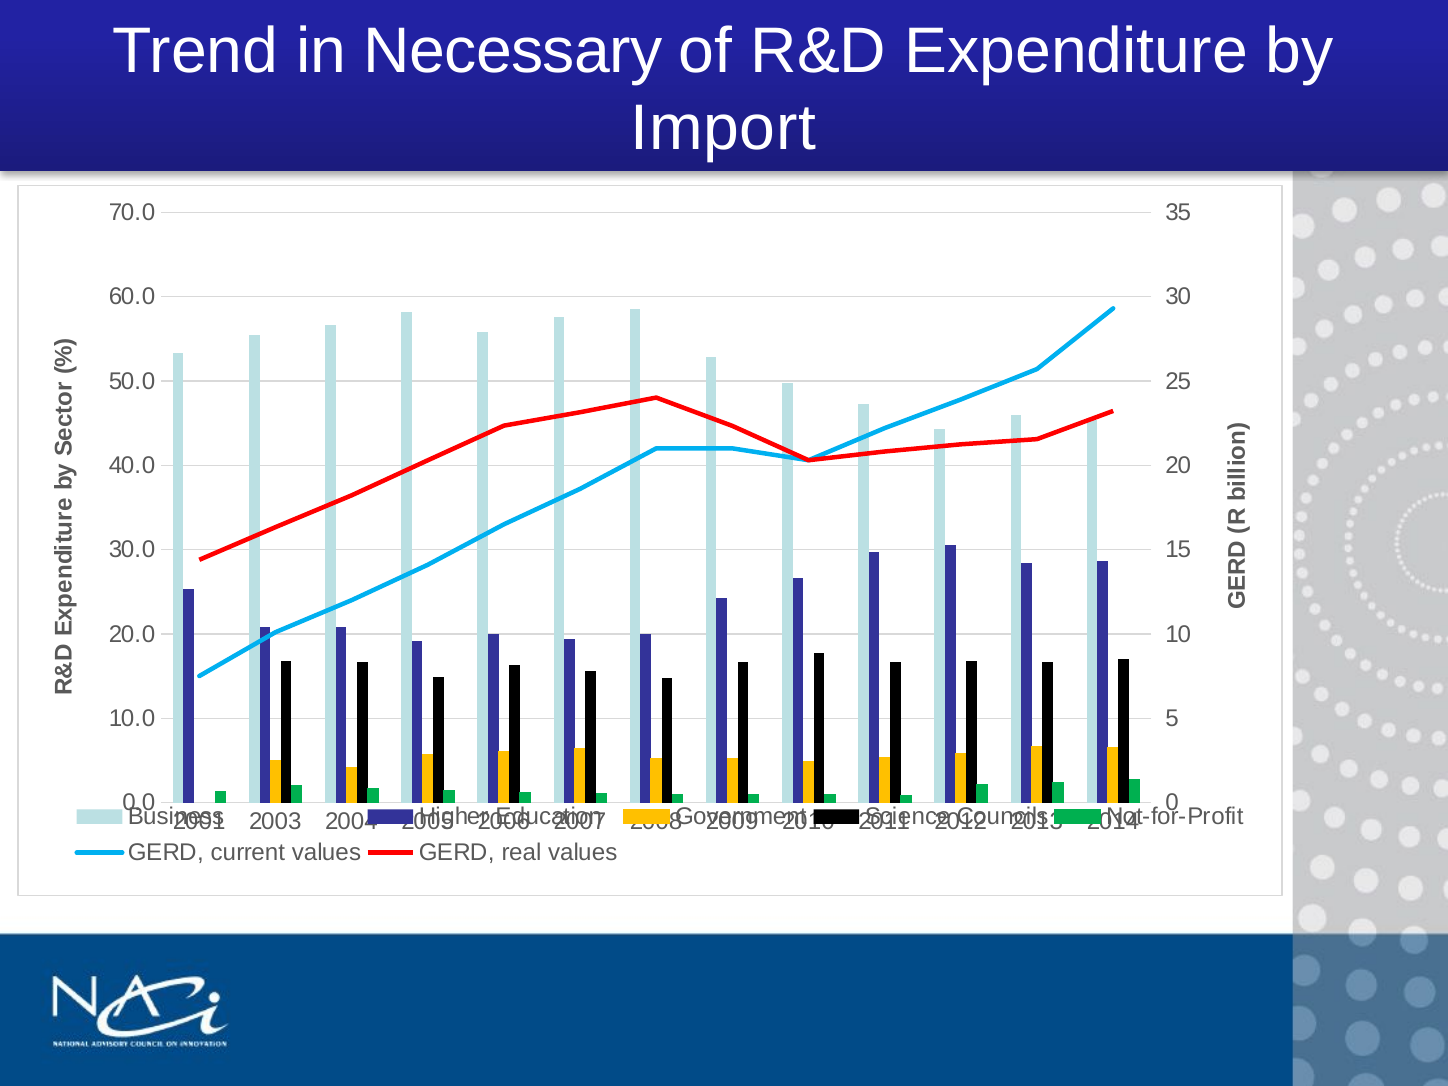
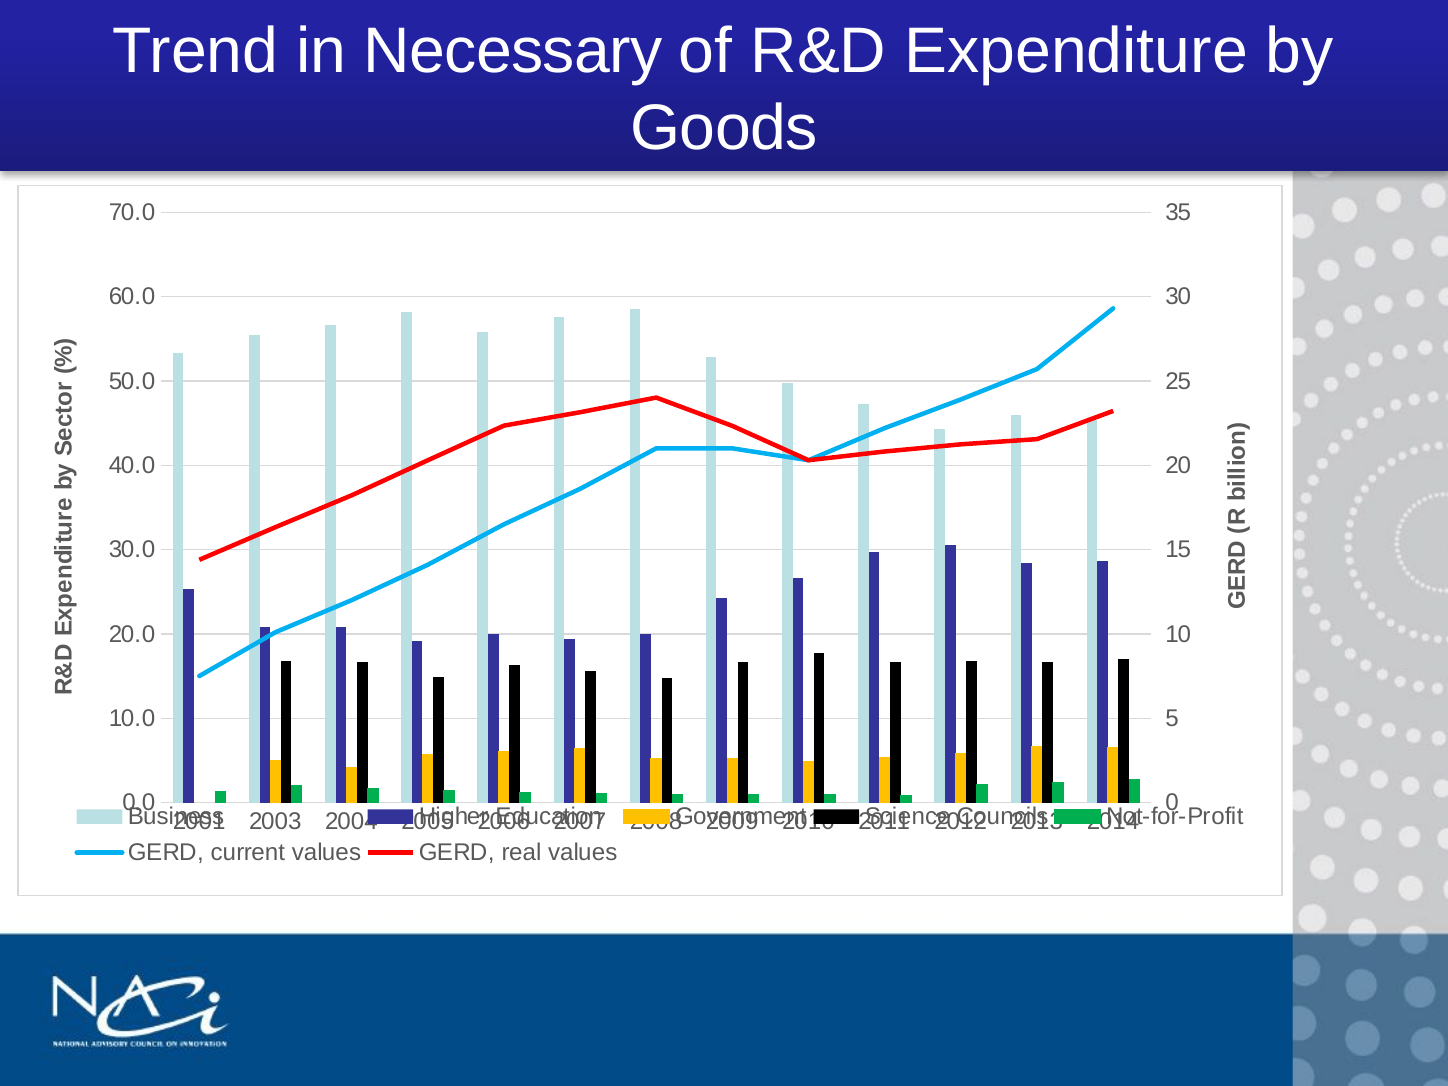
Import: Import -> Goods (724, 129)
